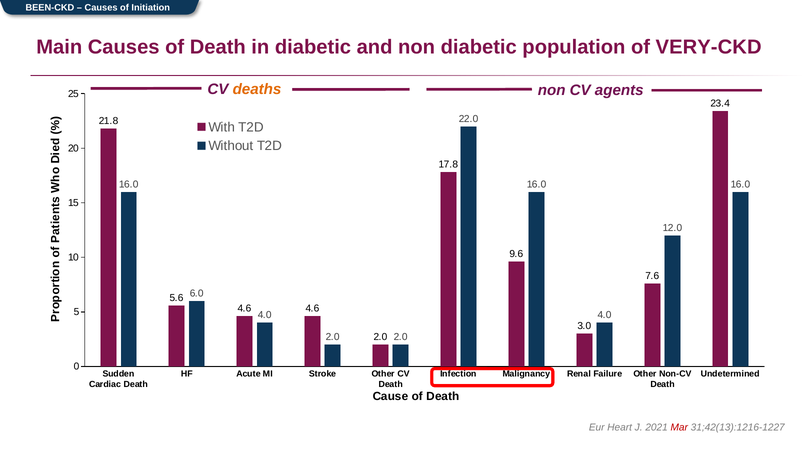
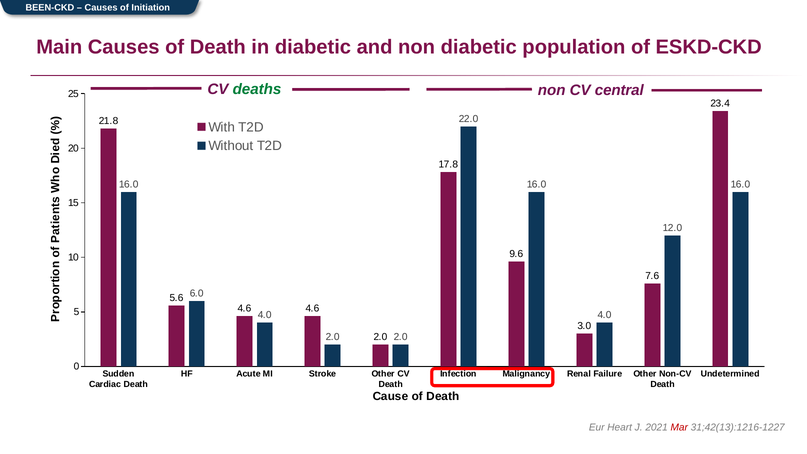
VERY-CKD: VERY-CKD -> ESKD-CKD (709, 47)
deaths colour: orange -> green (257, 89)
agents: agents -> central (619, 90)
